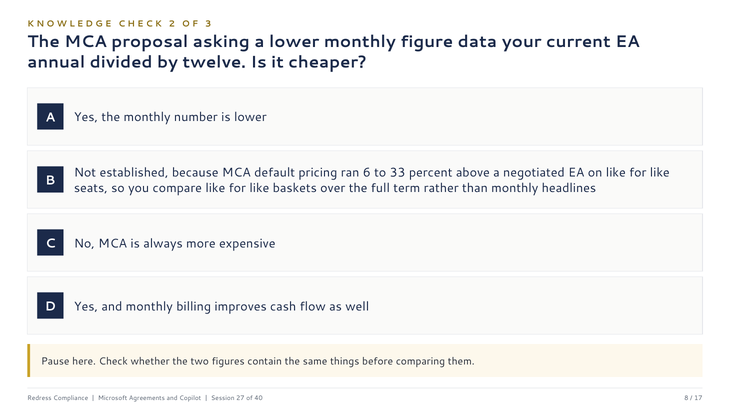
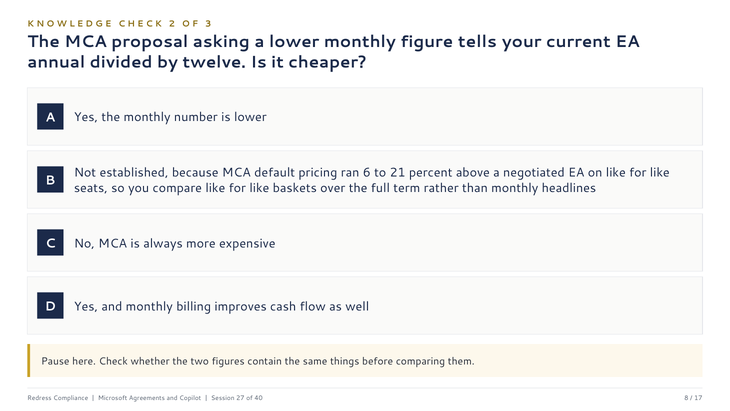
data: data -> tells (477, 42)
33: 33 -> 21 (398, 173)
